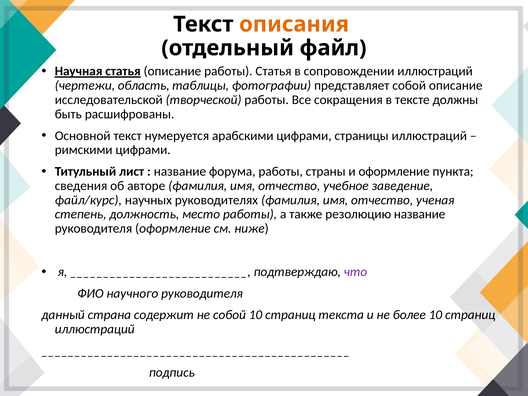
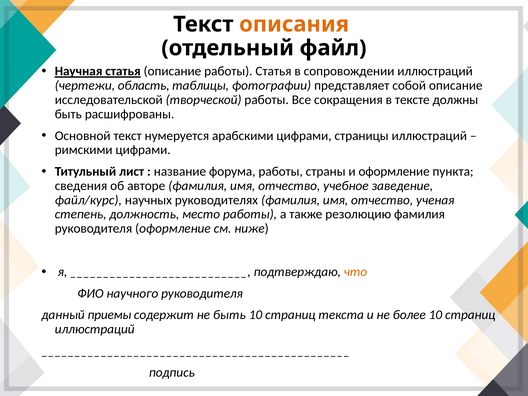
резолюцию название: название -> фамилия (419, 214)
что colour: purple -> orange (355, 272)
страна: страна -> приемы (109, 315)
не собой: собой -> быть (229, 315)
